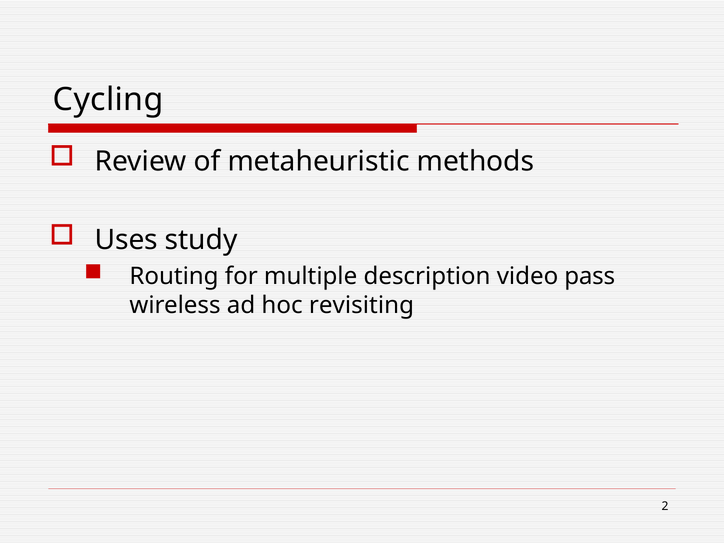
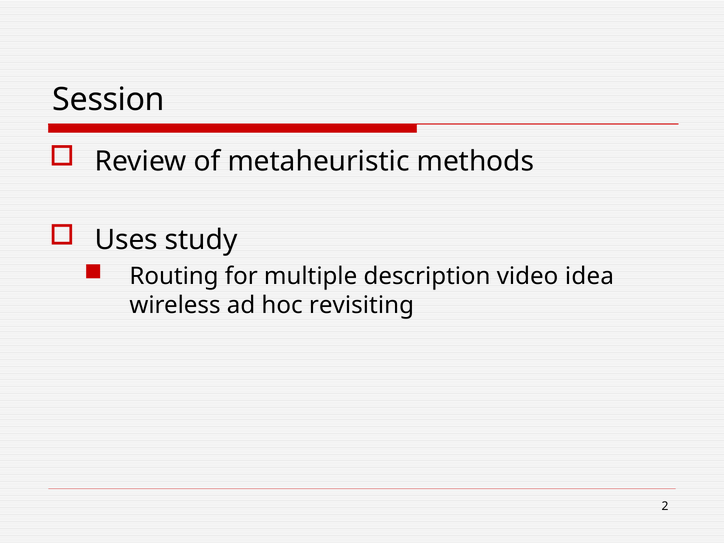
Cycling: Cycling -> Session (109, 100)
pass: pass -> idea (589, 276)
